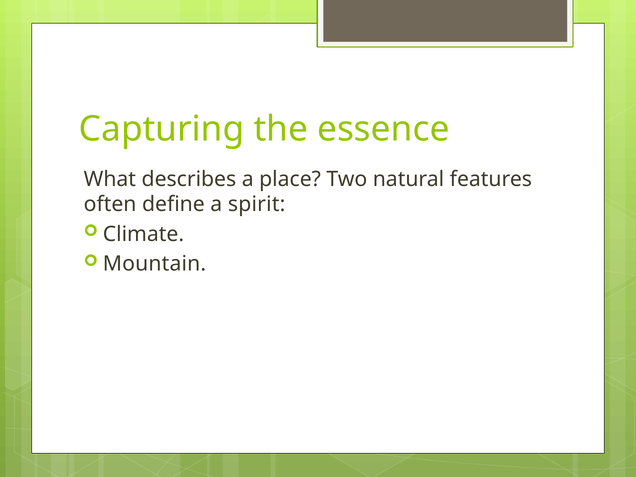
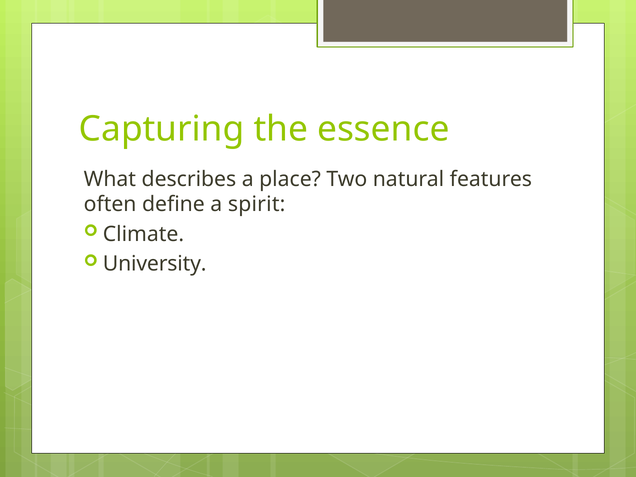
Mountain: Mountain -> University (155, 264)
